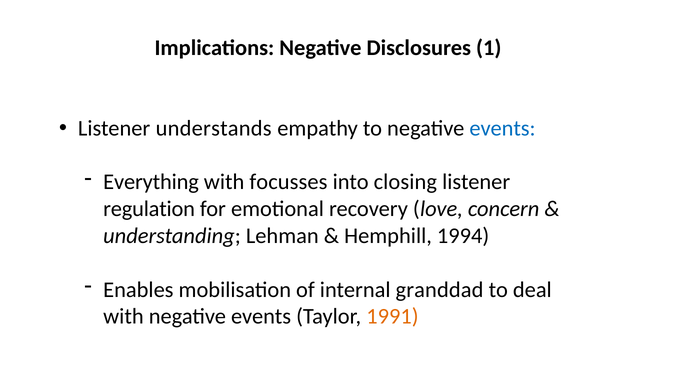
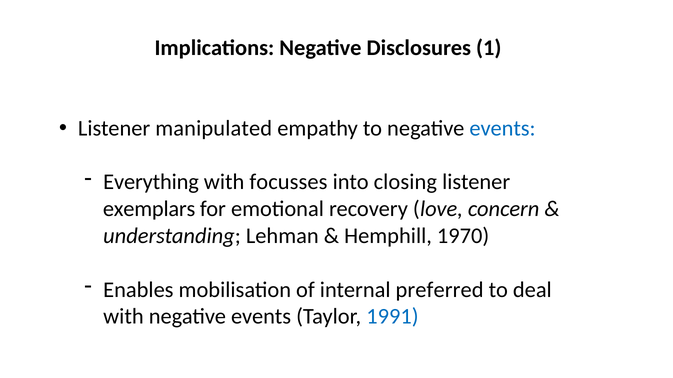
understands: understands -> manipulated (214, 128)
regulation: regulation -> exemplars (149, 209)
1994: 1994 -> 1970 (463, 236)
granddad: granddad -> preferred (440, 290)
1991 colour: orange -> blue (392, 317)
